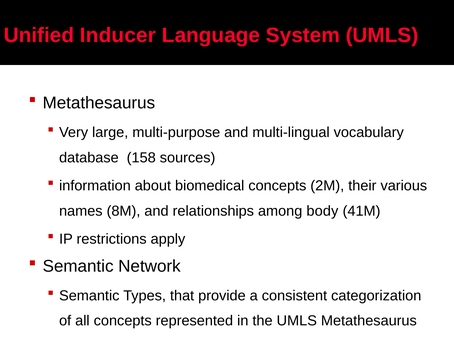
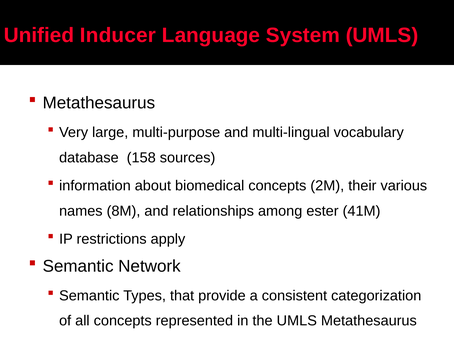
body: body -> ester (322, 211)
